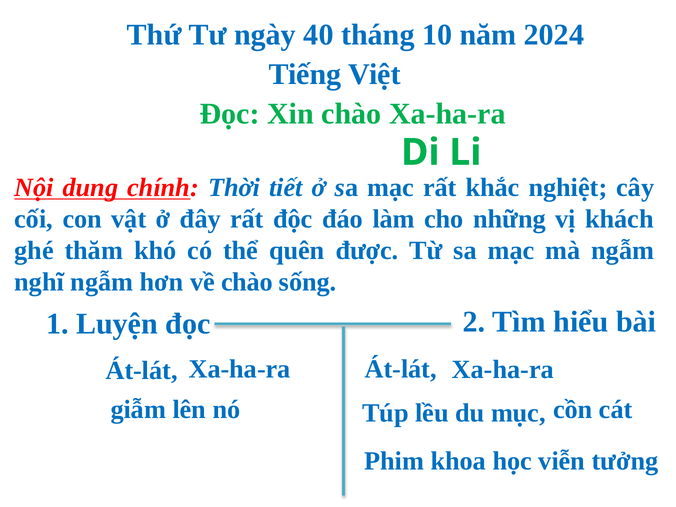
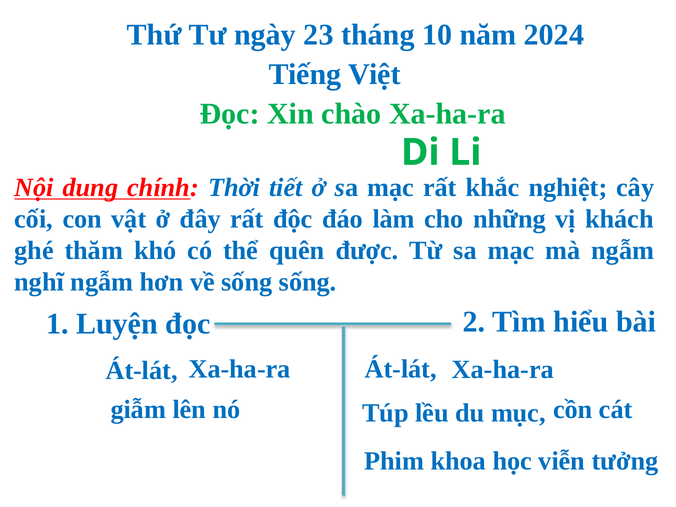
40: 40 -> 23 (319, 35)
về chào: chào -> sống (247, 282)
